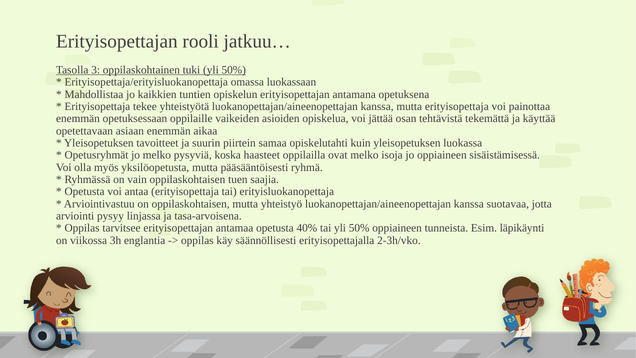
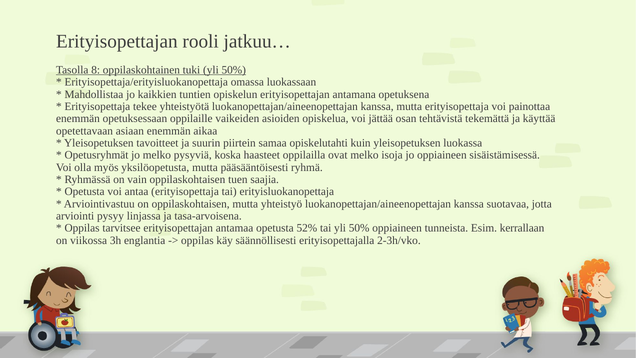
3: 3 -> 8 (96, 70)
40%: 40% -> 52% (307, 228)
läpikäynti: läpikäynti -> kerrallaan (522, 228)
